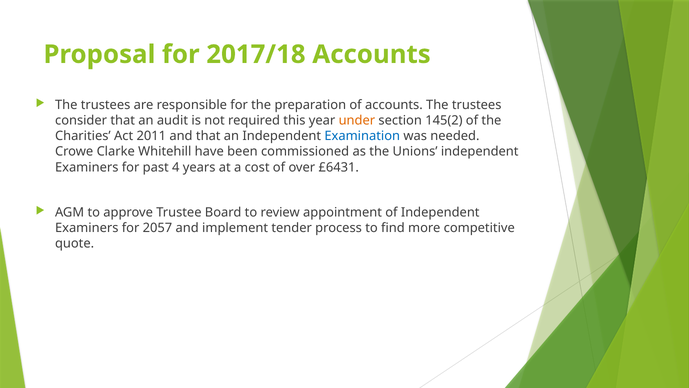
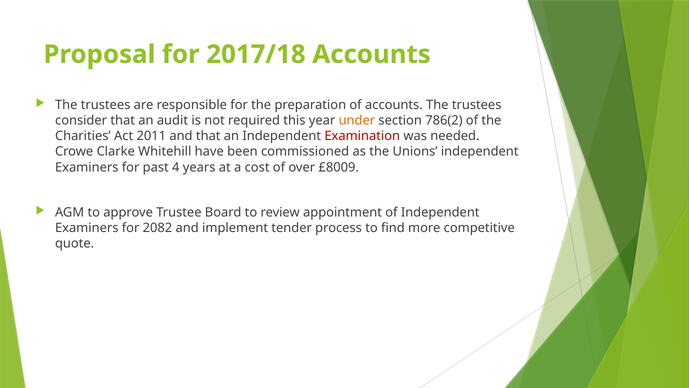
145(2: 145(2 -> 786(2 (444, 121)
Examination colour: blue -> red (362, 136)
£6431: £6431 -> £8009 (339, 167)
2057: 2057 -> 2082 (157, 228)
